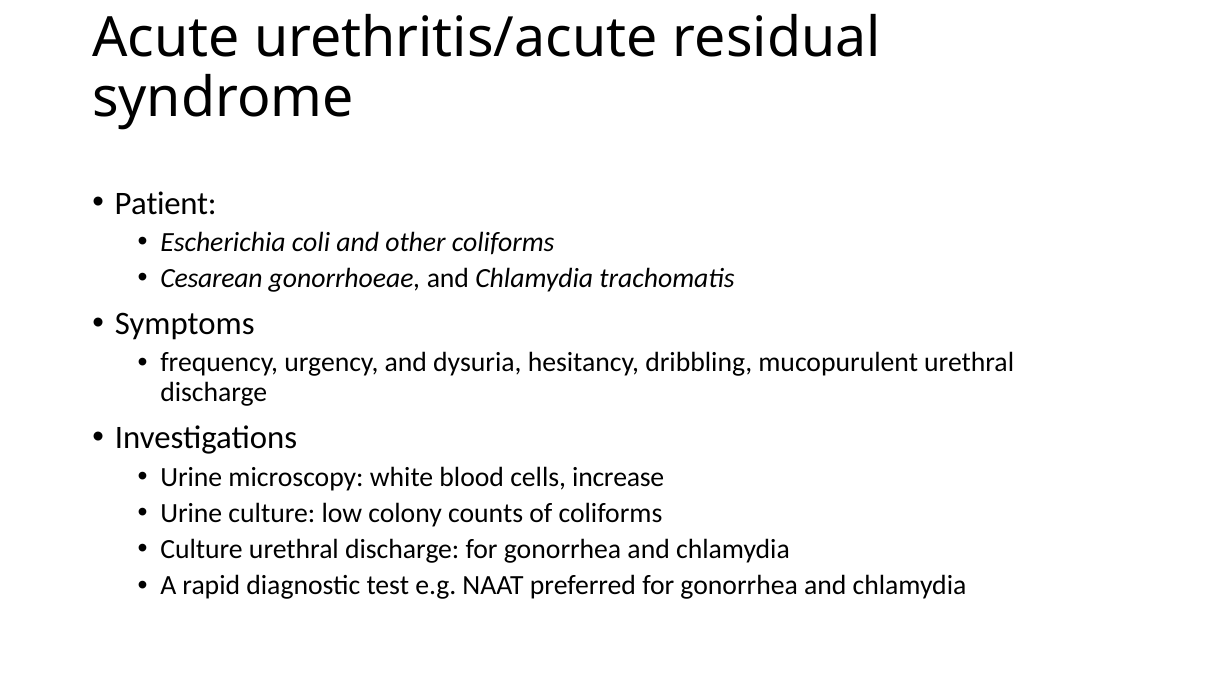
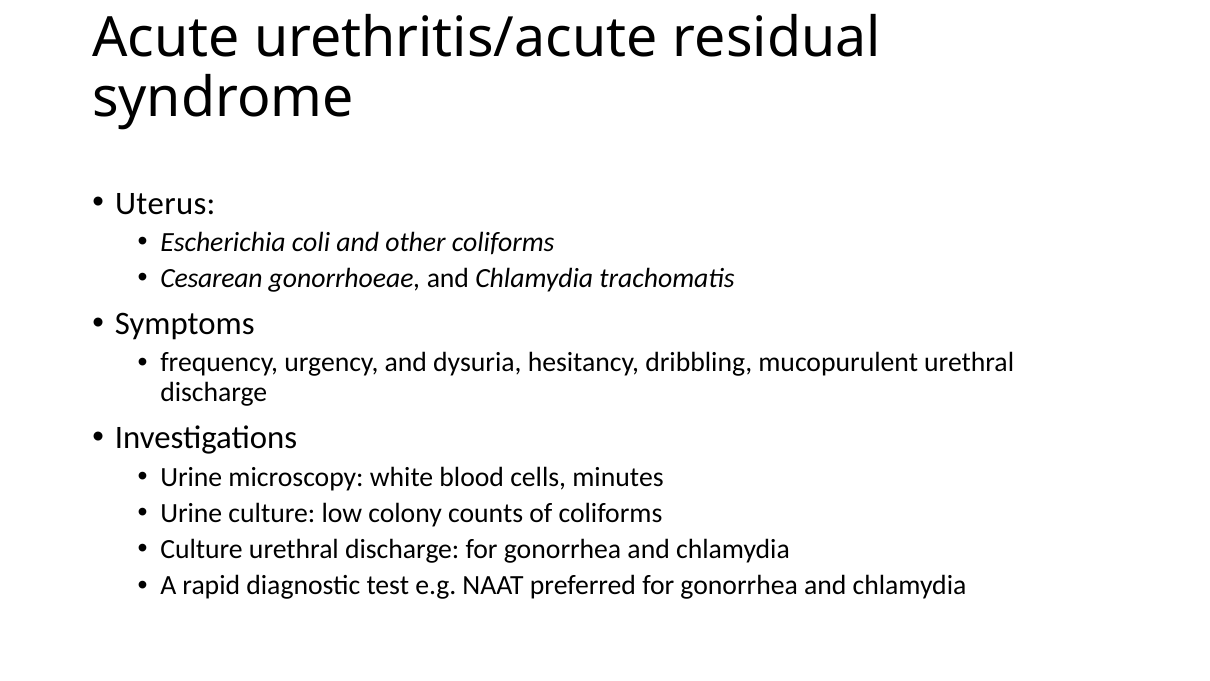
Patient: Patient -> Uterus (165, 203)
increase: increase -> minutes (618, 477)
